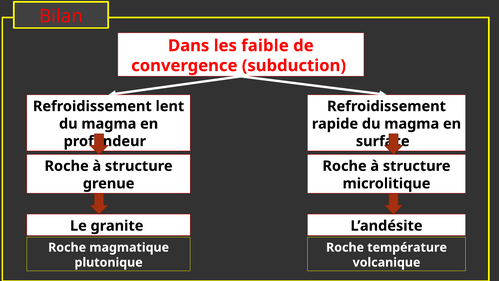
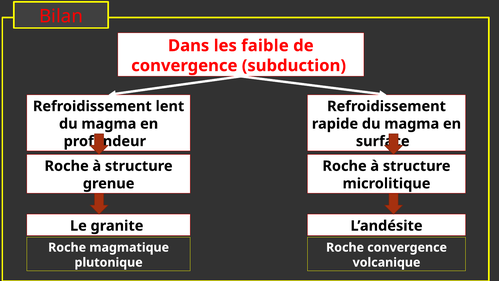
Roche température: température -> convergence (407, 247)
